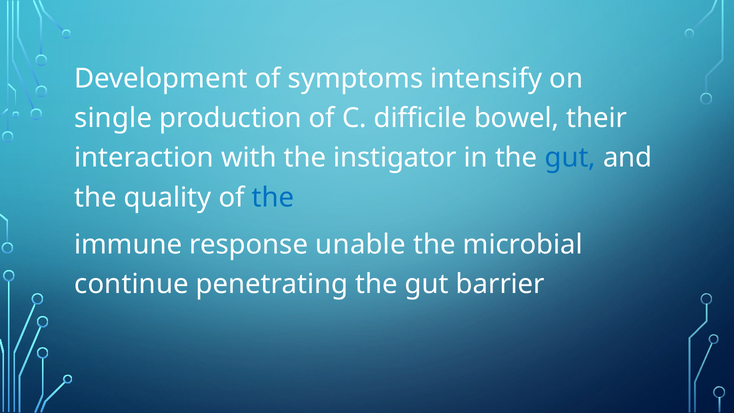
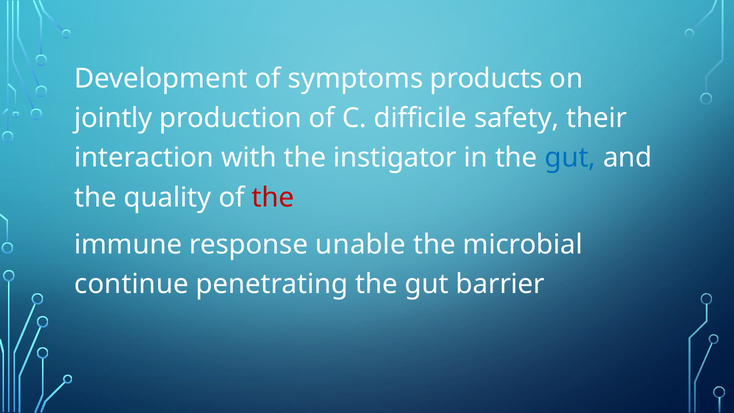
intensify: intensify -> products (487, 79)
single: single -> jointly (113, 118)
bowel: bowel -> safety (517, 118)
the colour: blue -> red (273, 197)
